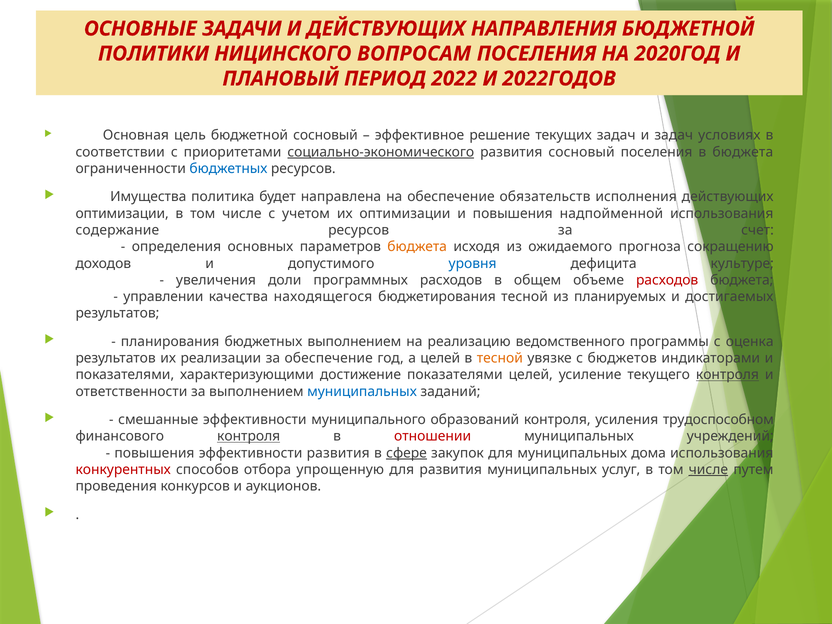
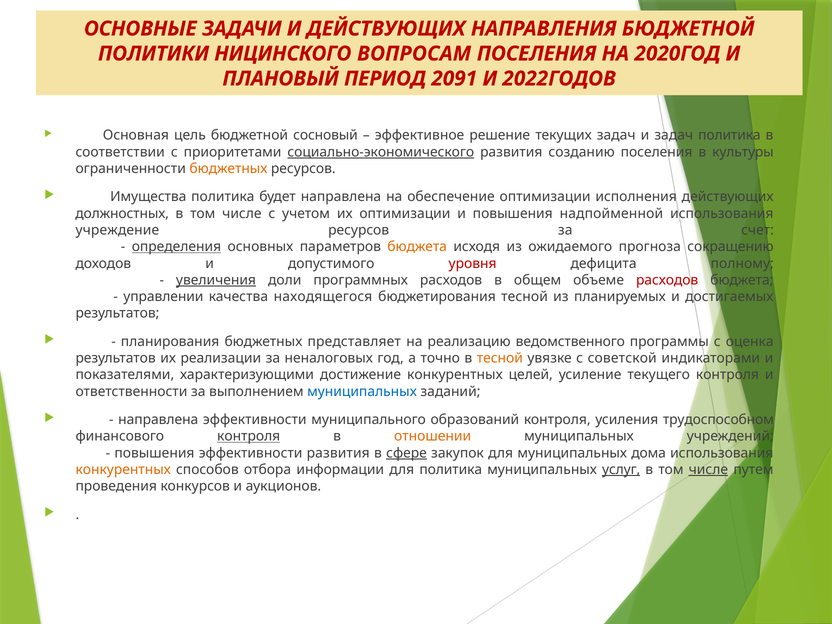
2022: 2022 -> 2091 (454, 79)
задач условиях: условиях -> политика (729, 135)
развития сосновый: сосновый -> созданию (582, 152)
в бюджета: бюджета -> культуры (743, 152)
бюджетных colour: blue -> orange (228, 169)
обеспечение обязательств: обязательств -> оптимизации (545, 197)
оптимизации: оптимизации -> должностных (122, 214)
содержание: содержание -> учреждение (117, 230)
определения underline: none -> present (176, 247)
уровня colour: blue -> red (473, 263)
культуре: культуре -> полному (742, 263)
увеличения underline: none -> present (216, 280)
бюджетных выполнением: выполнением -> представляет (354, 342)
за обеспечение: обеспечение -> неналоговых (329, 358)
а целей: целей -> точно (440, 358)
бюджетов: бюджетов -> советской (622, 358)
достижение показателями: показателями -> конкурентных (455, 375)
контроля underline: present -> none (727, 375)
смешанные: смешанные -> направлена (158, 420)
отношении colour: red -> orange (433, 436)
конкурентных colour: red -> orange (123, 470)
упрощенную: упрощенную -> информации (340, 470)
для развития: развития -> политика (451, 470)
услуг underline: none -> present (621, 470)
